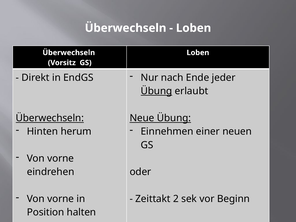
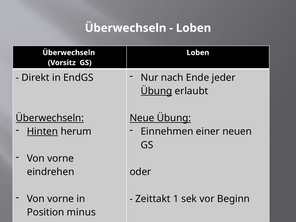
Hinten underline: none -> present (42, 132)
2: 2 -> 1 (176, 199)
halten: halten -> minus (81, 212)
